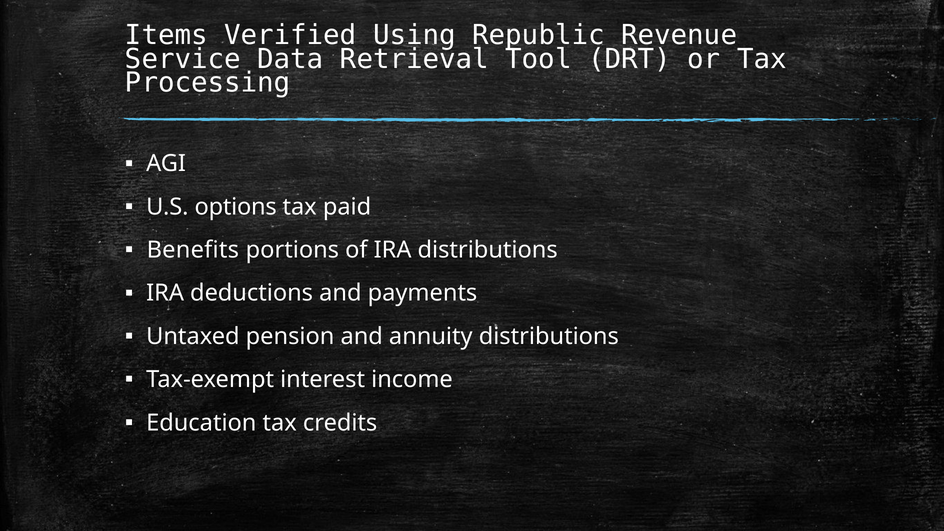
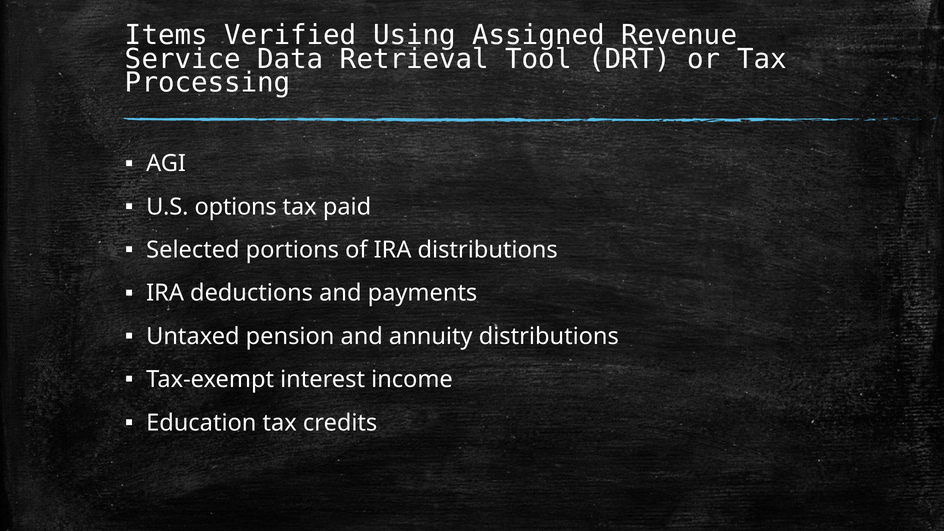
Republic: Republic -> Assigned (539, 35)
Benefits: Benefits -> Selected (193, 250)
